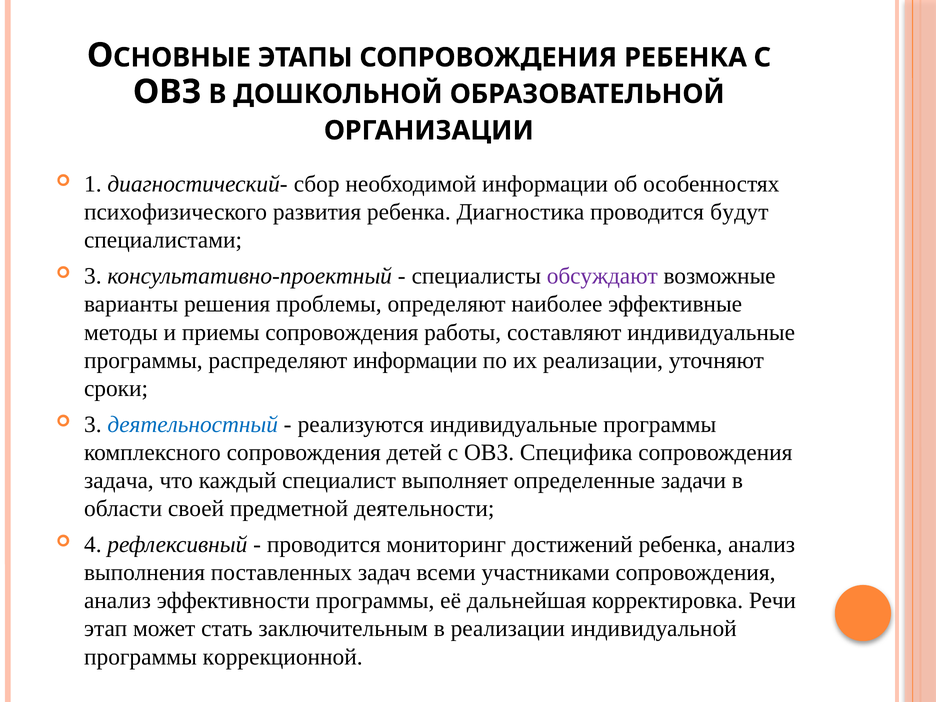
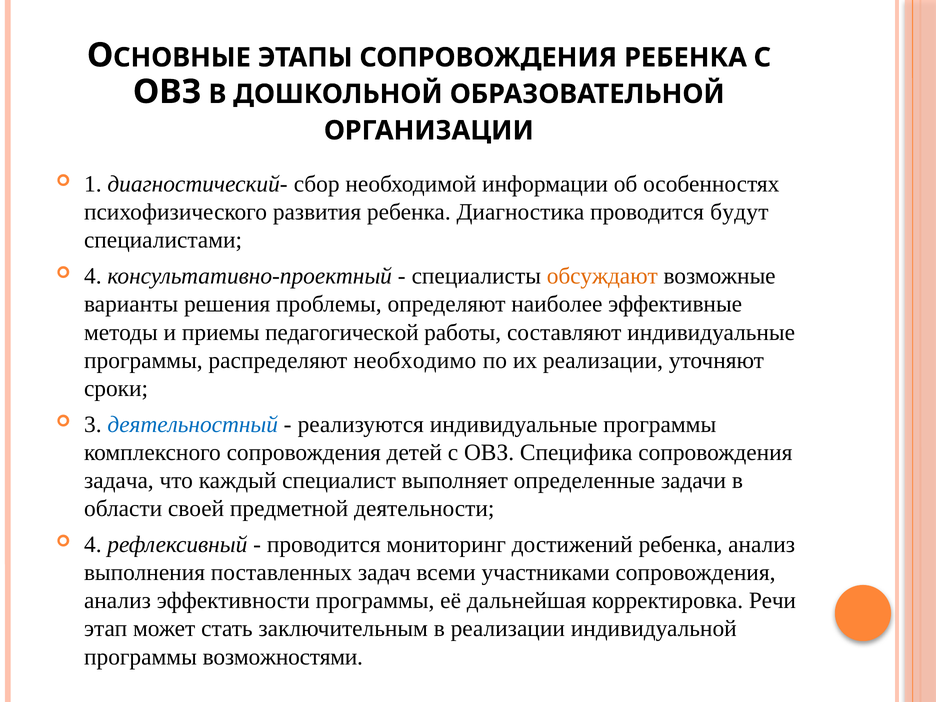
3: 3 -> 4 (93, 276)
обсуждают colour: purple -> orange (602, 276)
приемы сопровождения: сопровождения -> педагогической (342, 332)
распределяют информации: информации -> необходимо (415, 360)
коррекционной: коррекционной -> возможностями (283, 657)
